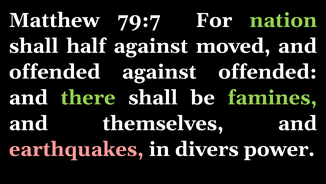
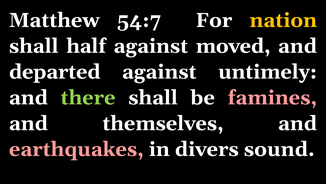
79:7: 79:7 -> 54:7 (139, 20)
nation colour: light green -> yellow (283, 20)
offended: offended -> departed (55, 72)
against offended: offended -> untimely (268, 72)
famines colour: light green -> pink (272, 97)
power: power -> sound (279, 149)
